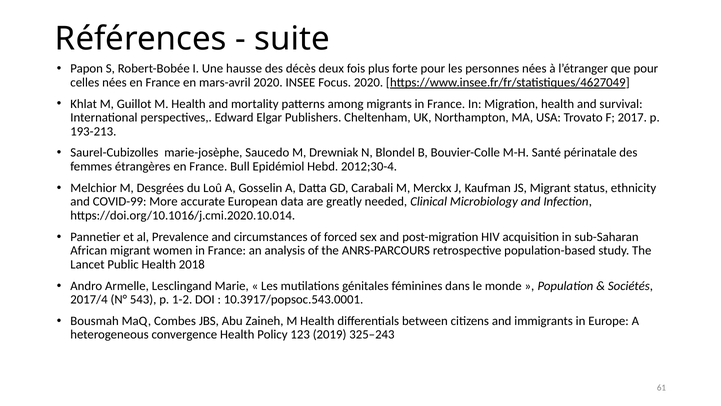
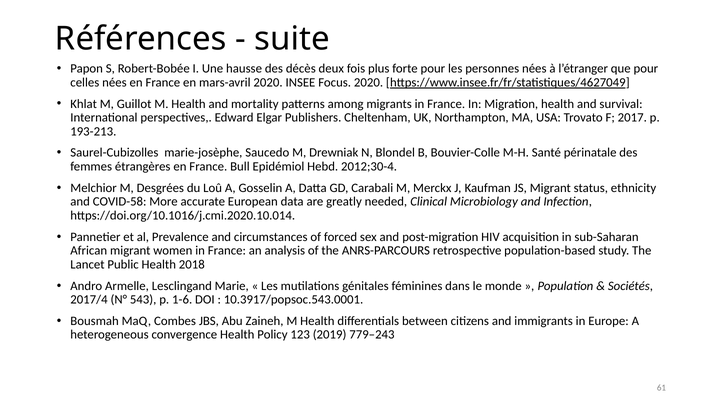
COVID-99: COVID-99 -> COVID-58 (120, 201)
1-2: 1-2 -> 1-6 (182, 299)
325–243: 325–243 -> 779–243 (372, 334)
